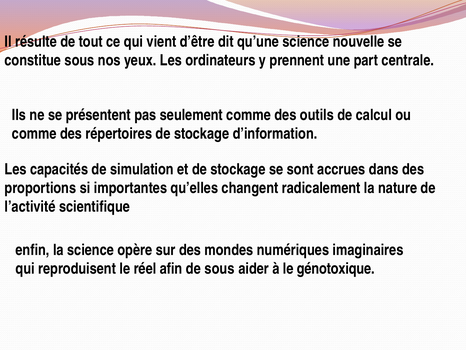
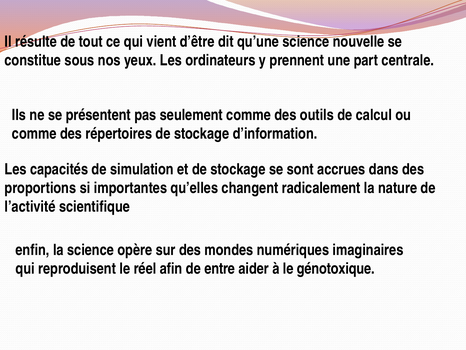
de sous: sous -> entre (220, 268)
